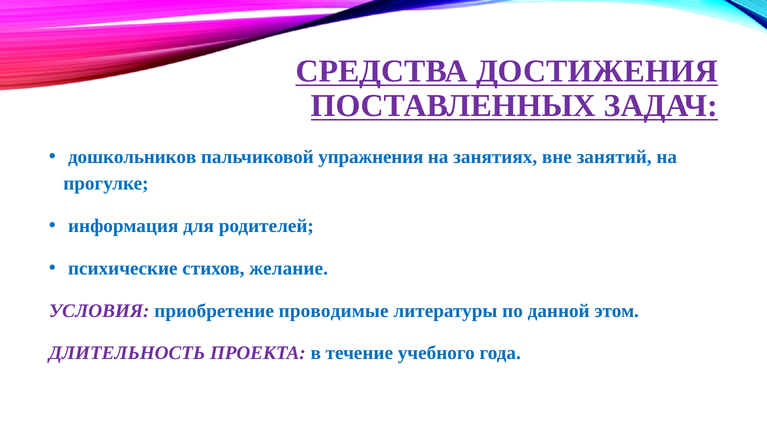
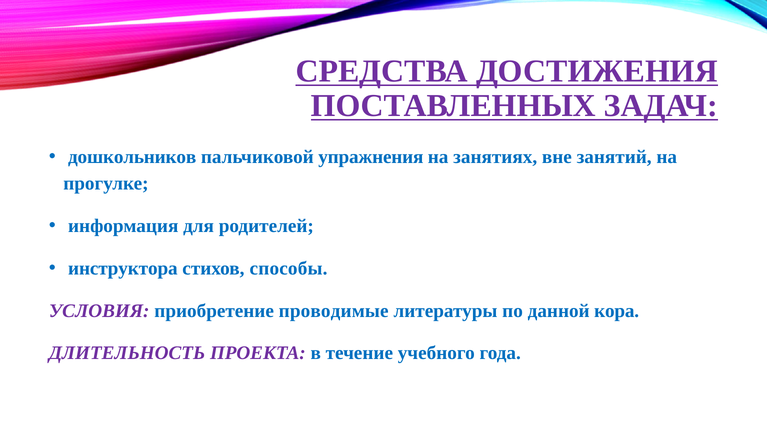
психические: психические -> инструктора (123, 269)
желание: желание -> способы (289, 269)
этом: этом -> кора (617, 311)
